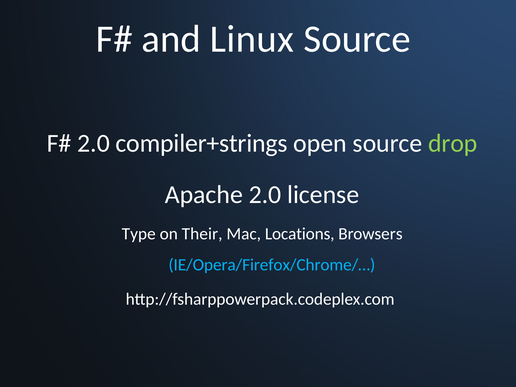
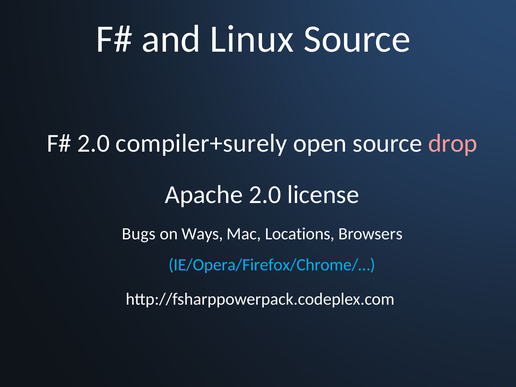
compiler+strings: compiler+strings -> compiler+surely (201, 143)
drop colour: light green -> pink (453, 143)
Type: Type -> Bugs (139, 234)
Their: Their -> Ways (202, 234)
